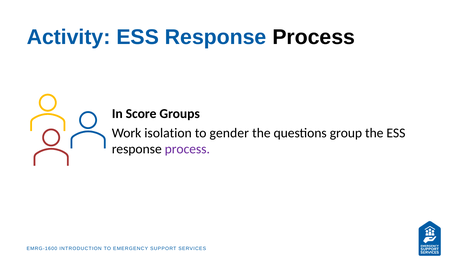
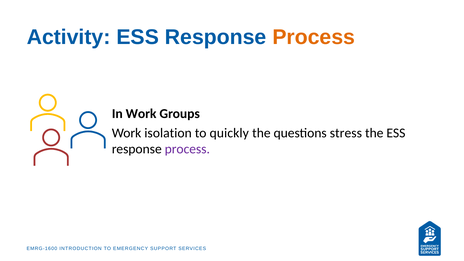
Process colour: black -> orange (314, 37)
In Score: Score -> Work (141, 114)
gender: gender -> quickly (229, 133)
group: group -> stress (346, 133)
